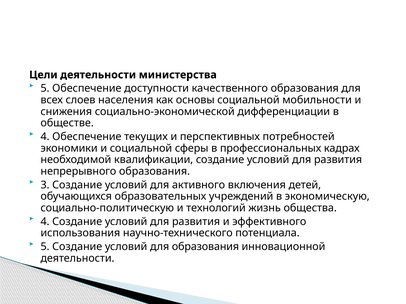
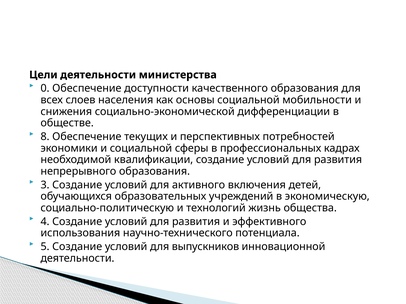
5: 5 -> 0 (45, 89)
4: 4 -> 8 (45, 137)
для образования: образования -> выпускников (205, 247)
